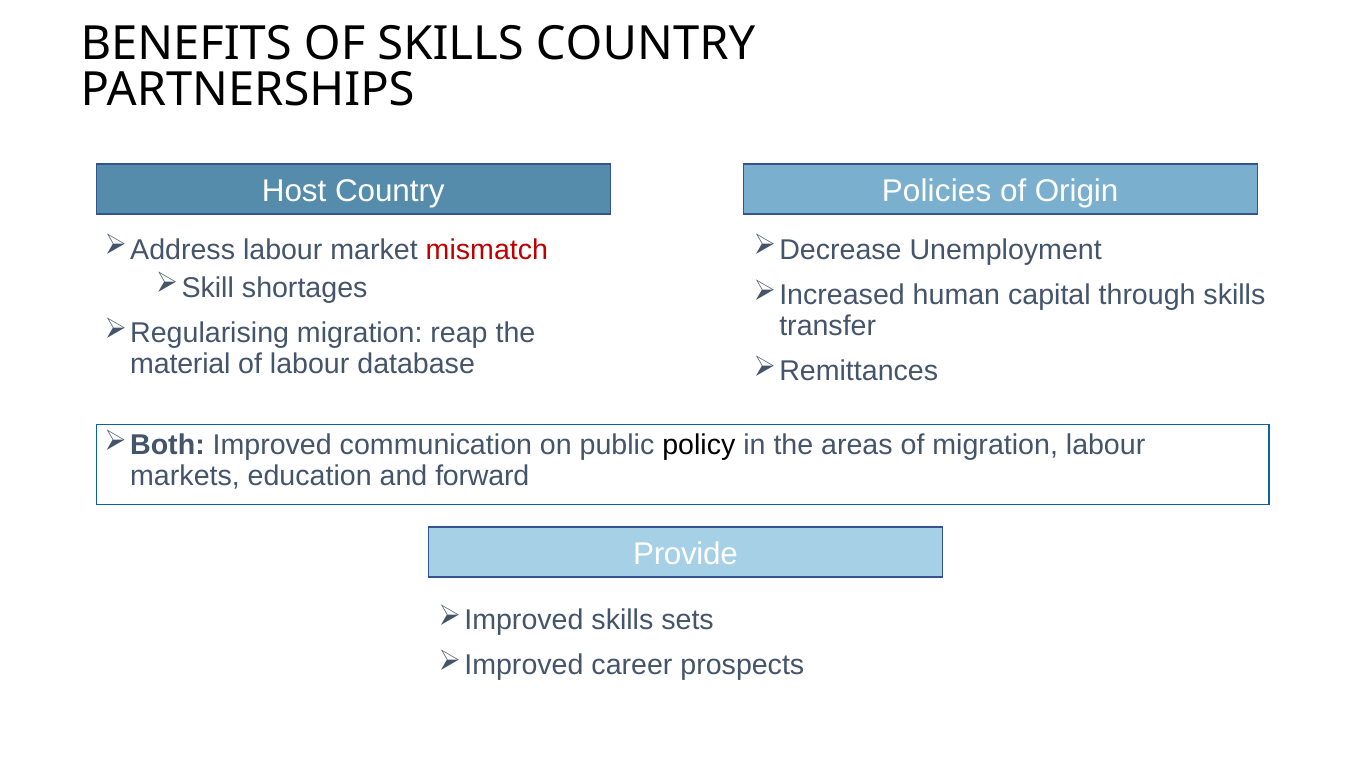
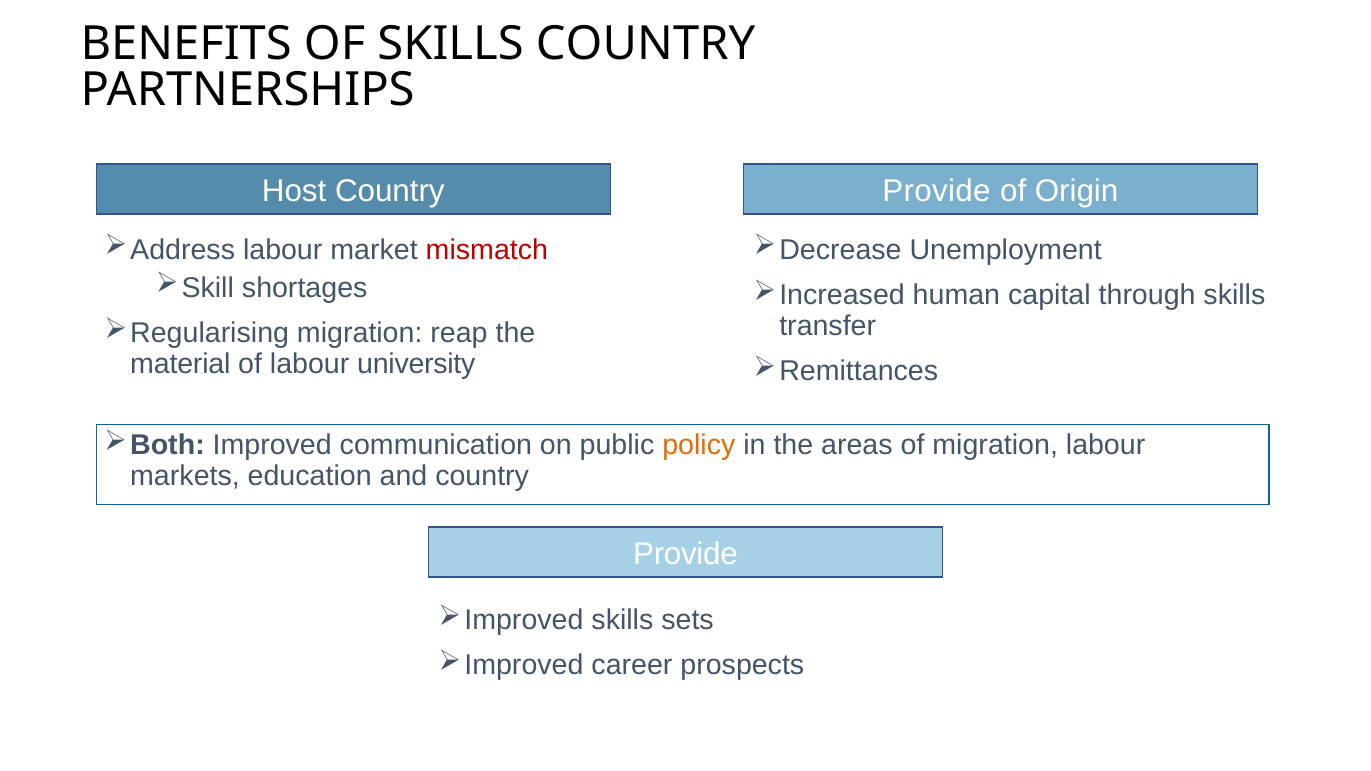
Country Policies: Policies -> Provide (936, 191)
database: database -> university (416, 364)
policy colour: black -> orange (699, 445)
and forward: forward -> country (482, 476)
